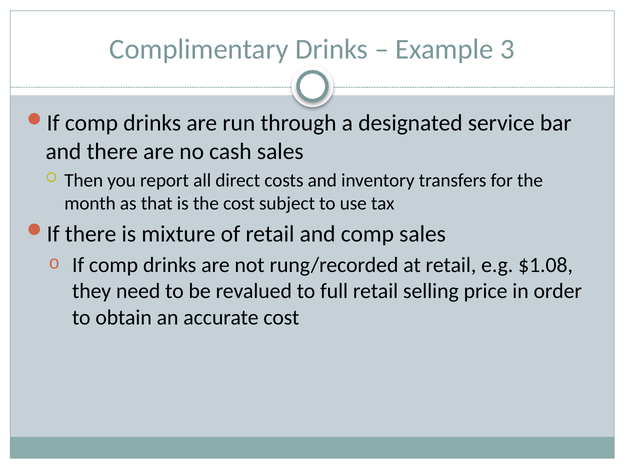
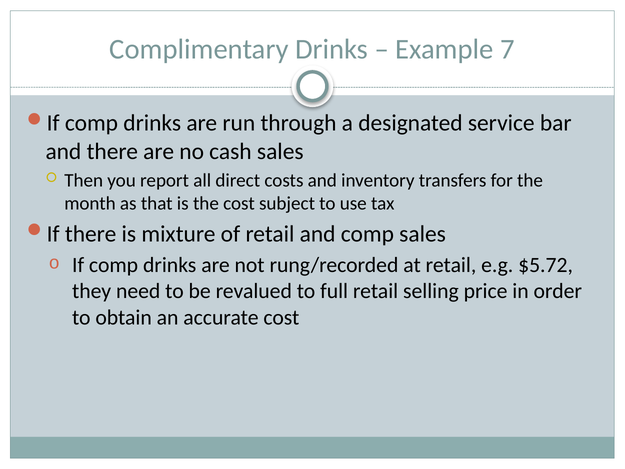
3: 3 -> 7 (507, 49)
$1.08: $1.08 -> $5.72 (546, 265)
